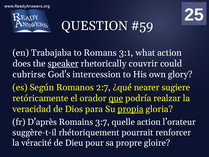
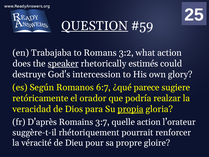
QUESTION underline: none -> present (95, 26)
3:1: 3:1 -> 3:2 (126, 53)
couvrir: couvrir -> estimés (143, 63)
cubrirse: cubrirse -> destruye (29, 74)
2:7: 2:7 -> 6:7 (103, 87)
nearer: nearer -> parece (147, 87)
que underline: present -> none (116, 98)
